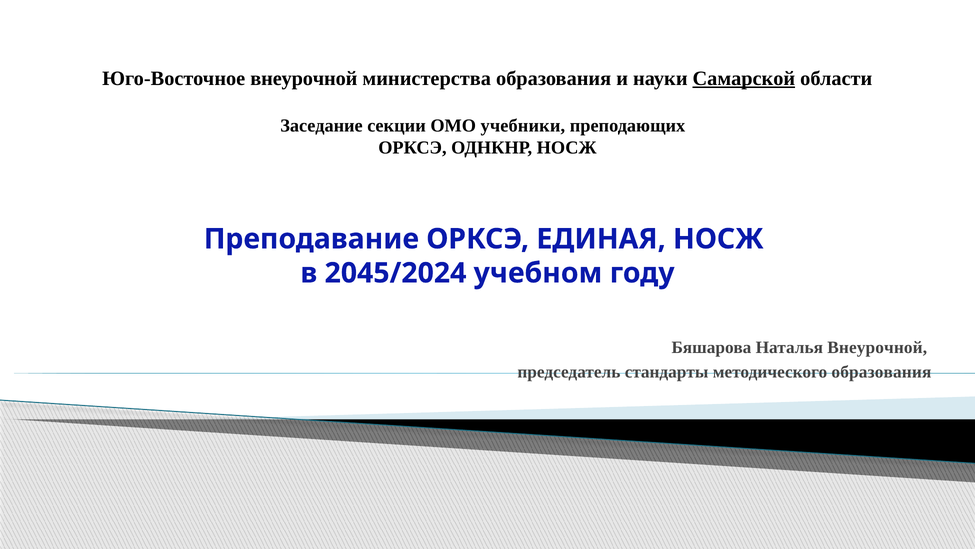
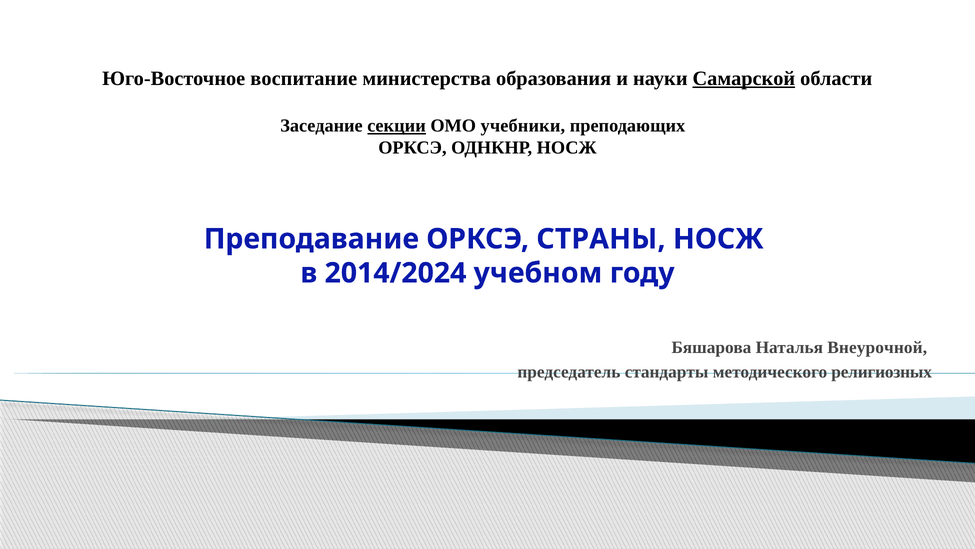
Юго-Восточное внеурочной: внеурочной -> воспитание (304, 78)
секции underline: none -> present (397, 126)
ЕДИНАЯ: ЕДИНАЯ -> СТРАНЫ (601, 239)
2045/2024: 2045/2024 -> 2014/2024 (395, 273)
методического образования: образования -> религиозных (882, 372)
